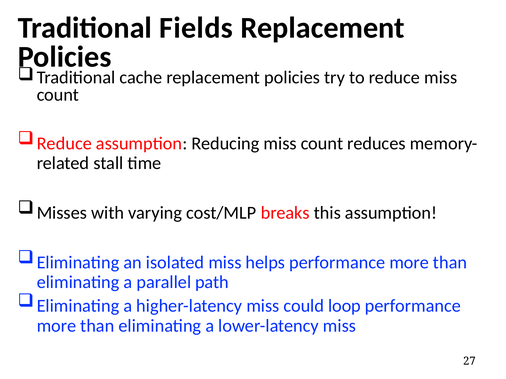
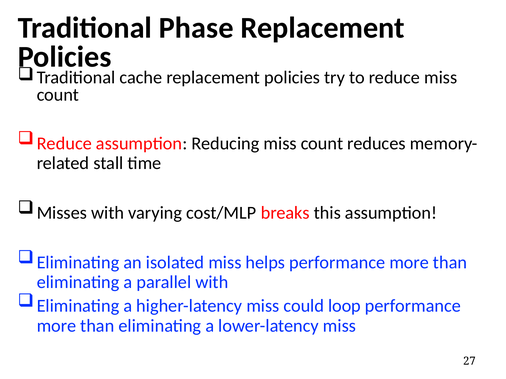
Fields: Fields -> Phase (196, 28)
parallel path: path -> with (212, 283)
